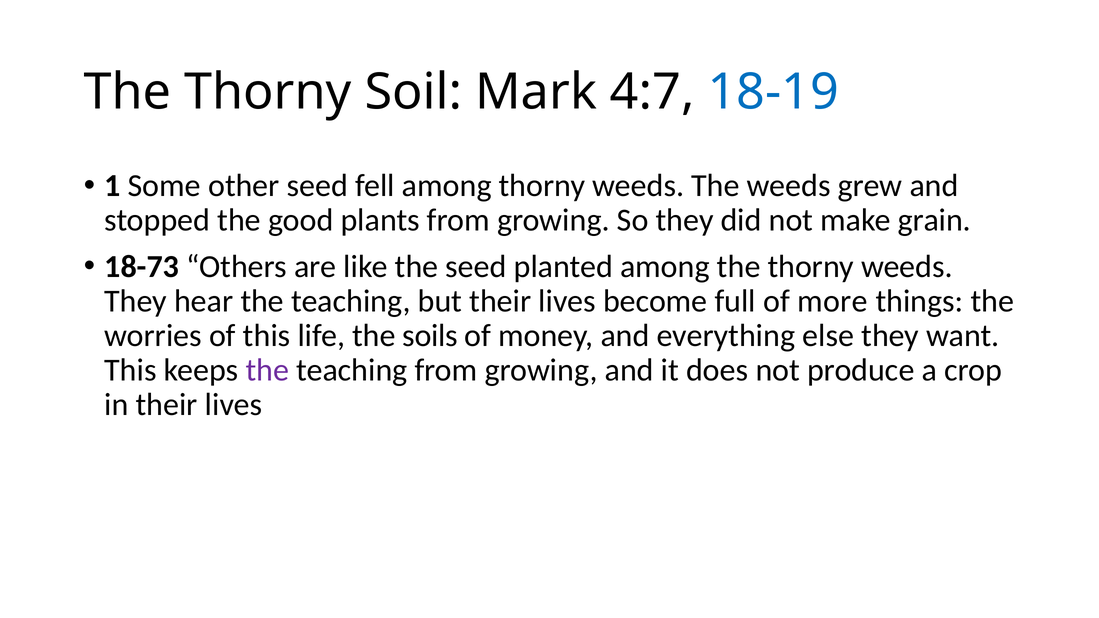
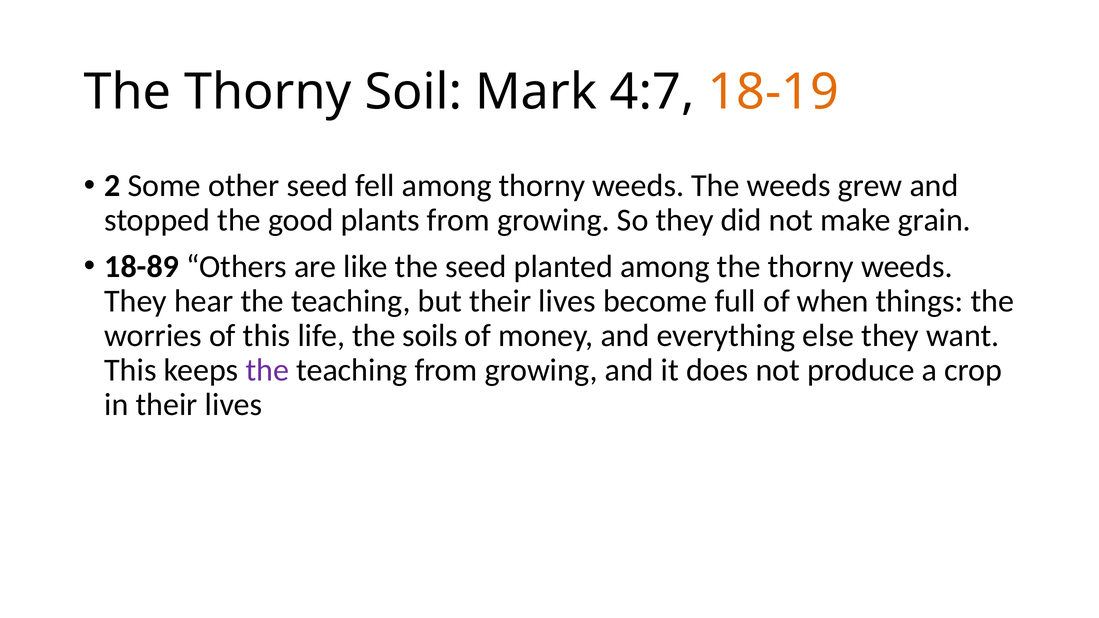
18-19 colour: blue -> orange (773, 92)
1: 1 -> 2 (113, 186)
18-73: 18-73 -> 18-89 (142, 267)
more: more -> when (833, 301)
